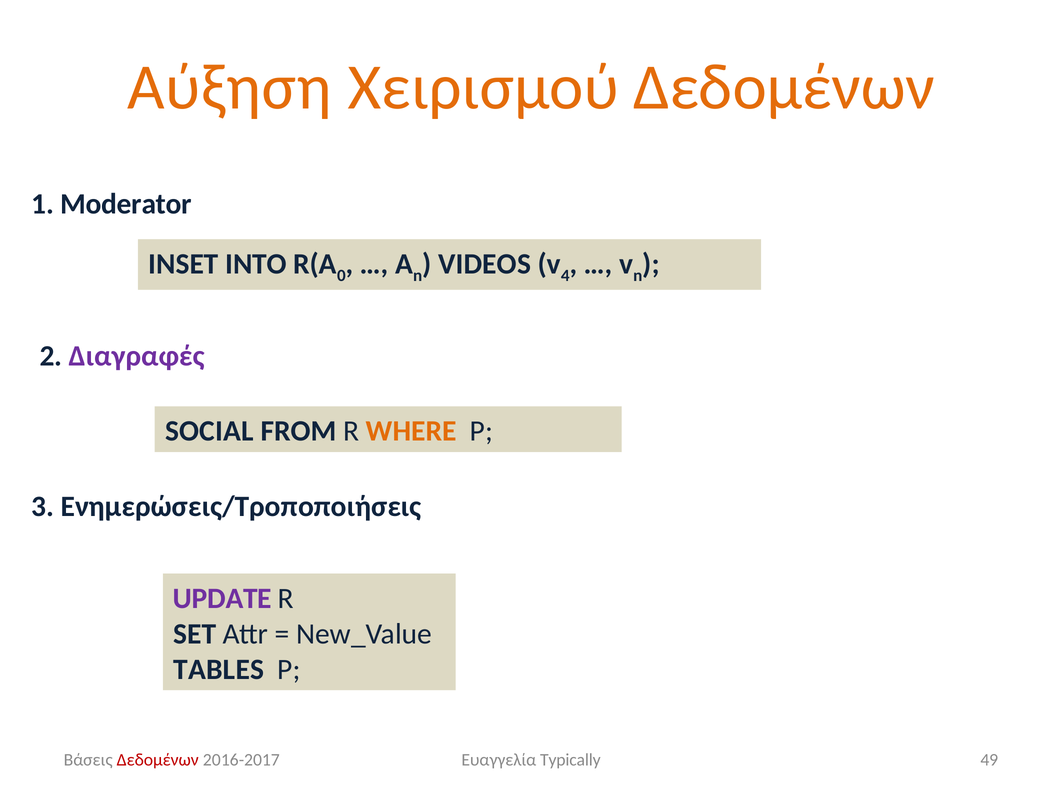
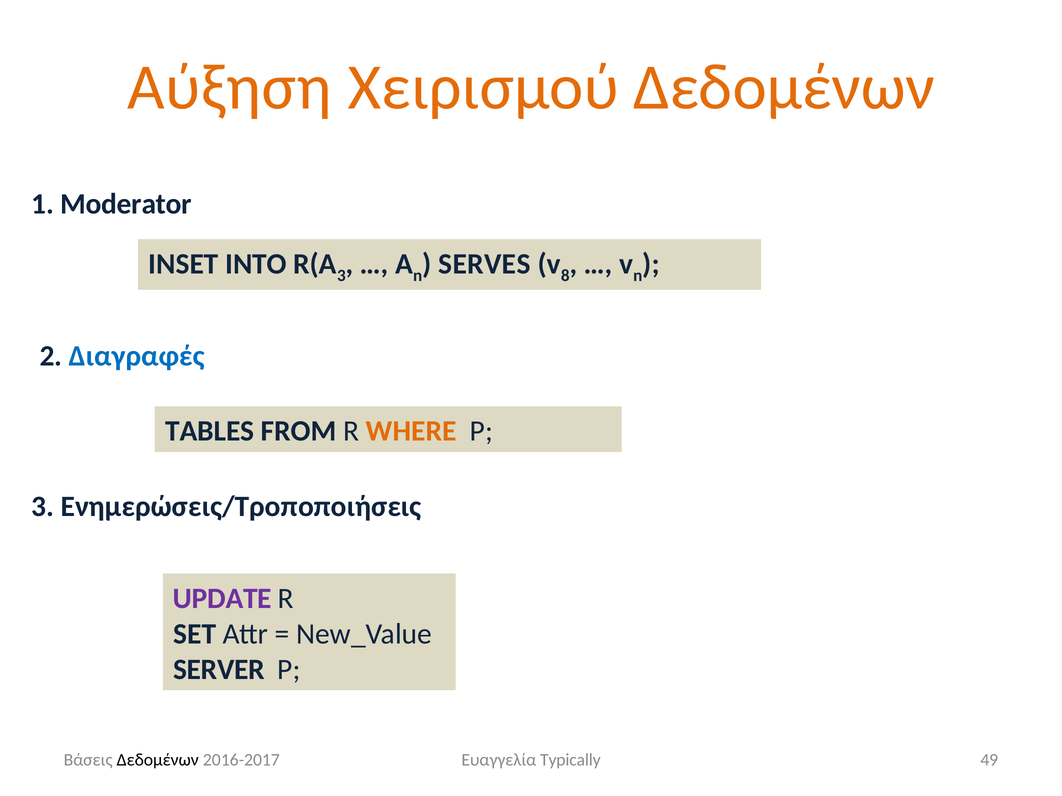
0: 0 -> 3 (341, 276)
VIDEOS: VIDEOS -> SERVES (484, 264)
4: 4 -> 8 (565, 276)
Διαγραφές colour: purple -> blue (137, 356)
SOCIAL: SOCIAL -> TABLES (210, 432)
TABLES: TABLES -> SERVER (219, 670)
Δεδομένων colour: red -> black (158, 761)
